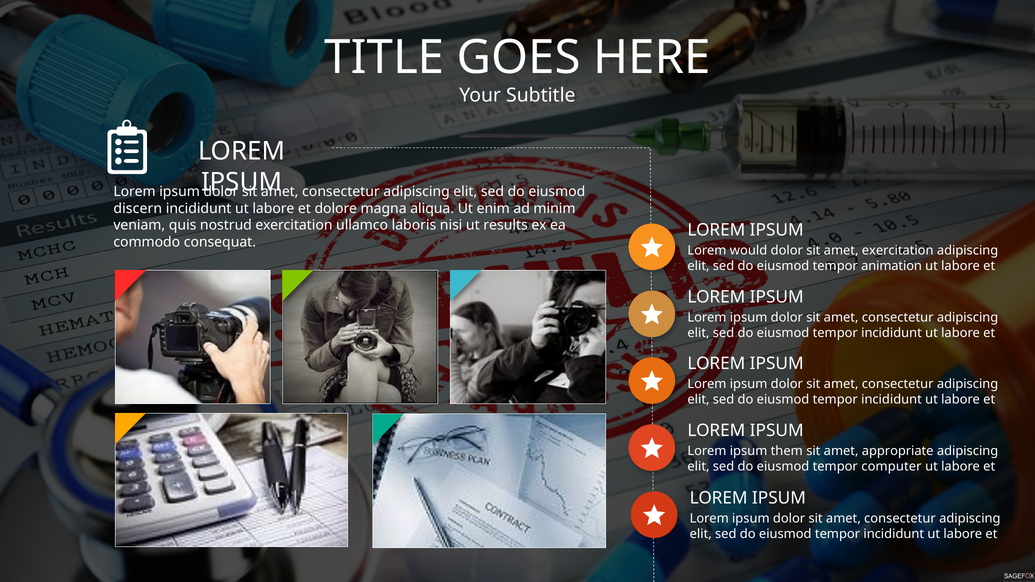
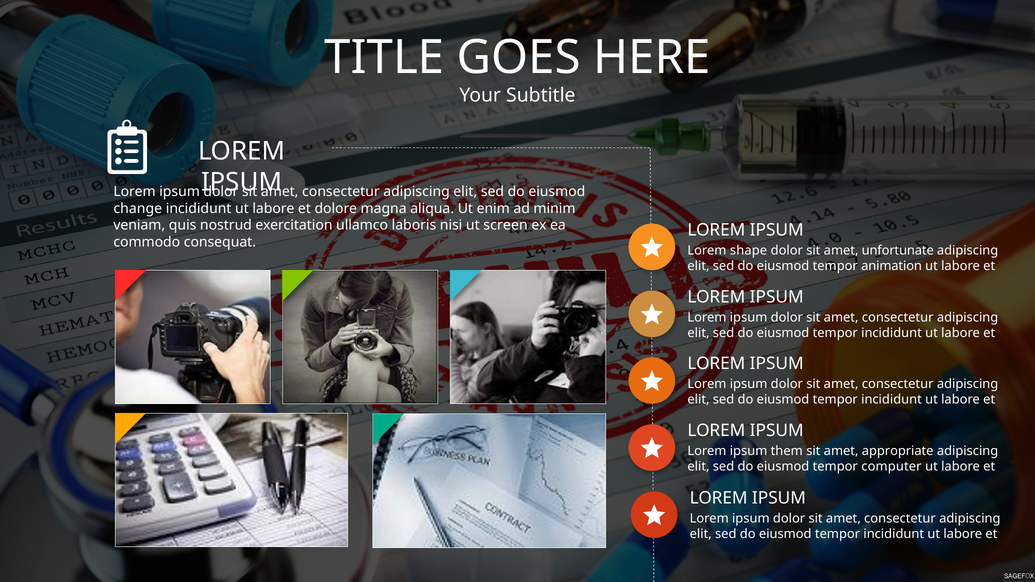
discern: discern -> change (138, 209)
results: results -> screen (506, 225)
would: would -> shape (749, 250)
amet exercitation: exercitation -> unfortunate (898, 250)
